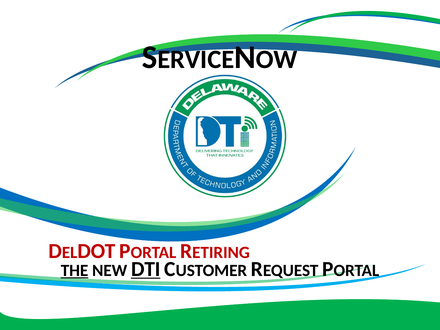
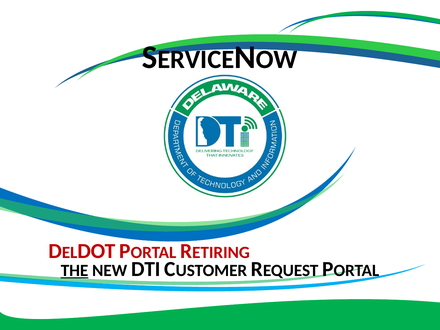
DTI underline: present -> none (146, 269)
